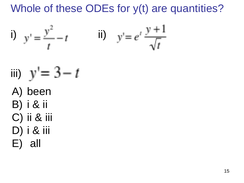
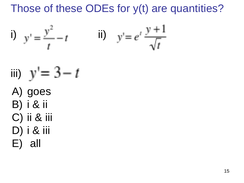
Whole: Whole -> Those (26, 8)
been: been -> goes (39, 92)
